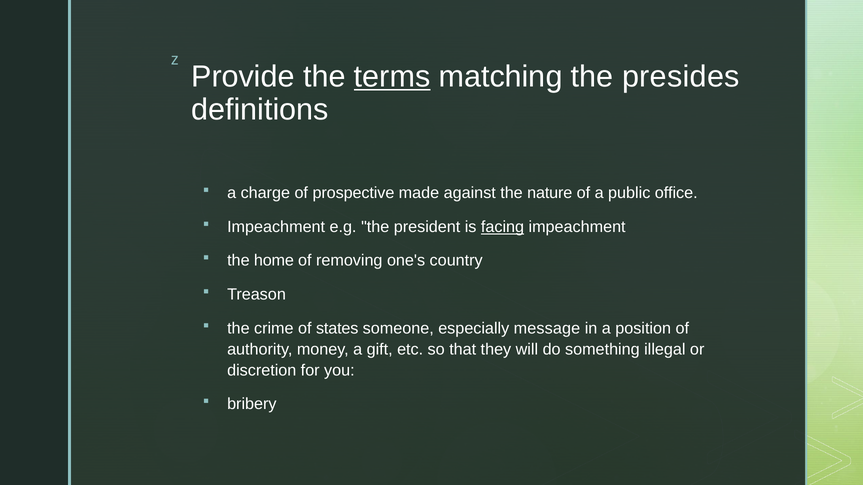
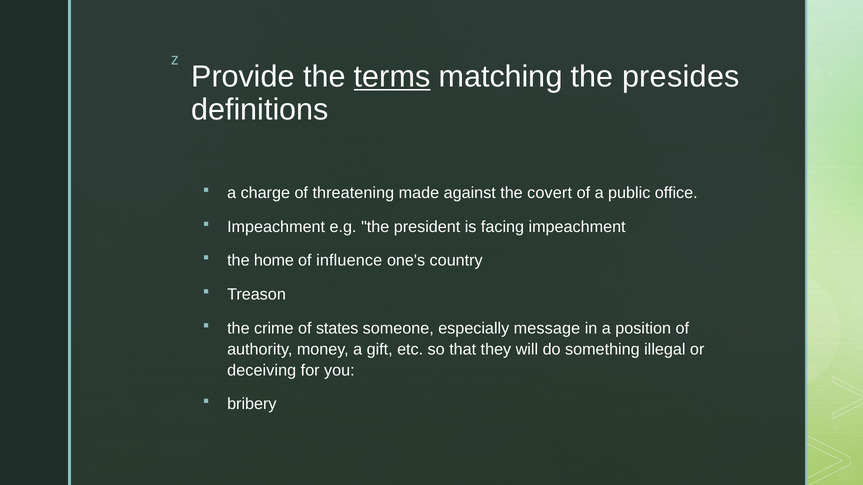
prospective: prospective -> threatening (353, 193)
nature: nature -> covert (550, 193)
facing underline: present -> none (503, 227)
removing: removing -> influence (349, 261)
discretion: discretion -> deceiving (262, 371)
